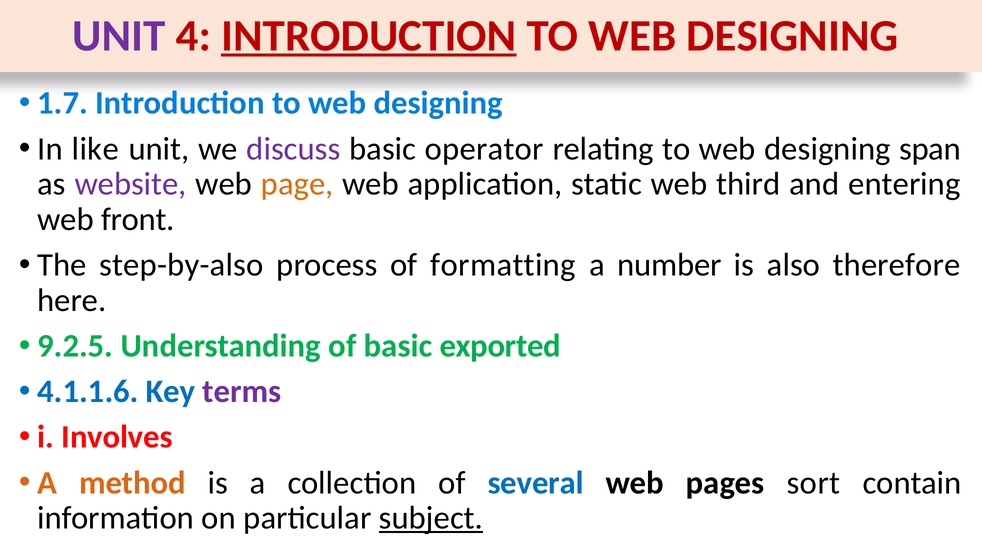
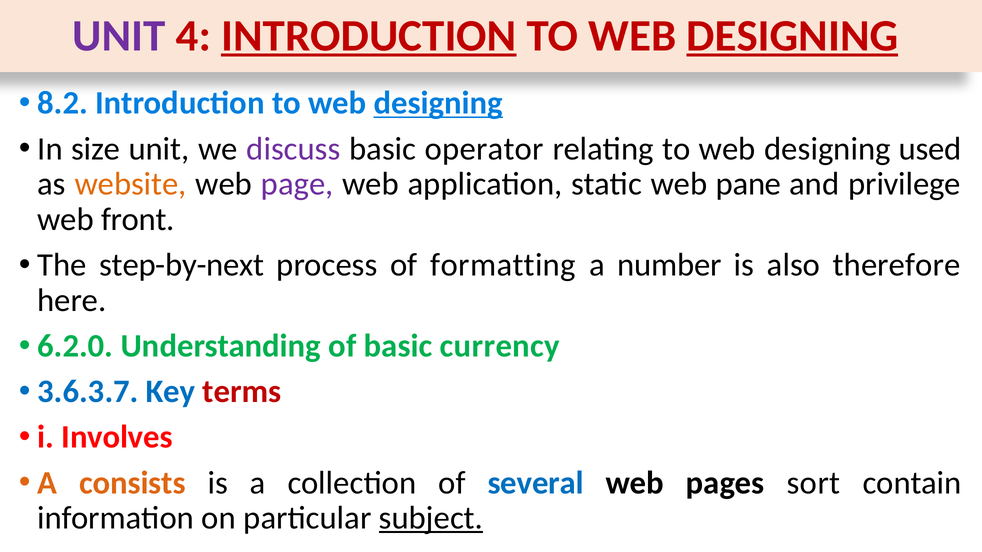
DESIGNING underline: none -> present (792, 36)
1.7: 1.7 -> 8.2 (63, 103)
designing underline: none -> present (438, 103)
like: like -> size (96, 149)
span: span -> used (930, 149)
website colour: purple -> orange (131, 184)
page colour: orange -> purple (297, 184)
third: third -> pane (748, 184)
entering: entering -> privilege (905, 184)
step-by-also: step-by-also -> step-by-next (182, 265)
9.2.5: 9.2.5 -> 6.2.0 (75, 346)
exported: exported -> currency (500, 346)
4.1.1.6: 4.1.1.6 -> 3.6.3.7 (88, 392)
terms colour: purple -> red (242, 392)
method: method -> consists (132, 483)
